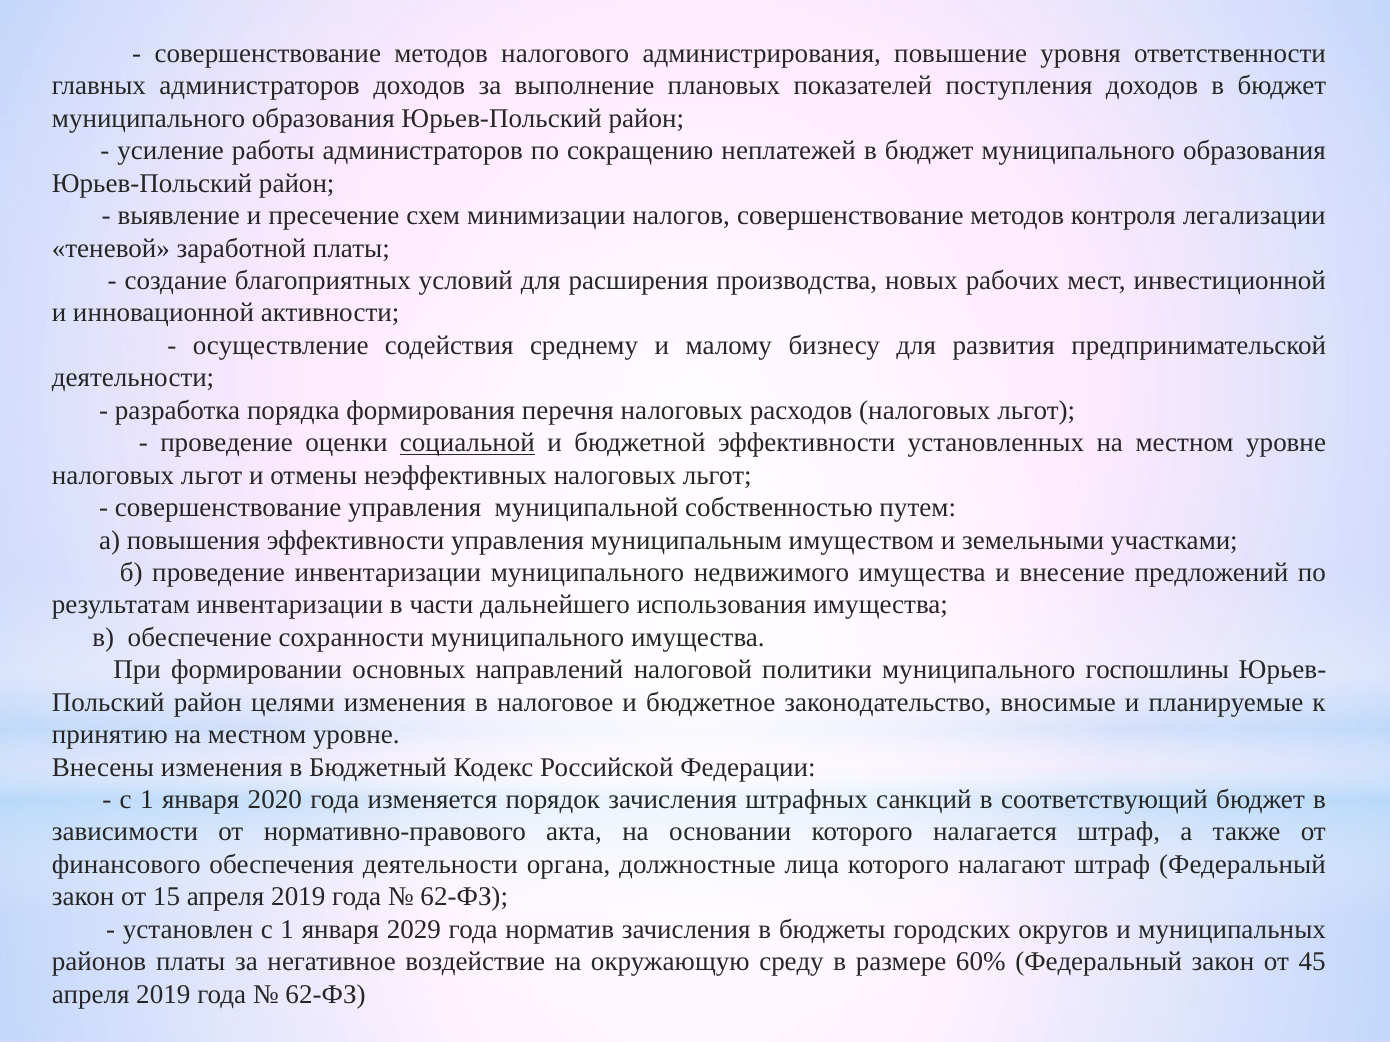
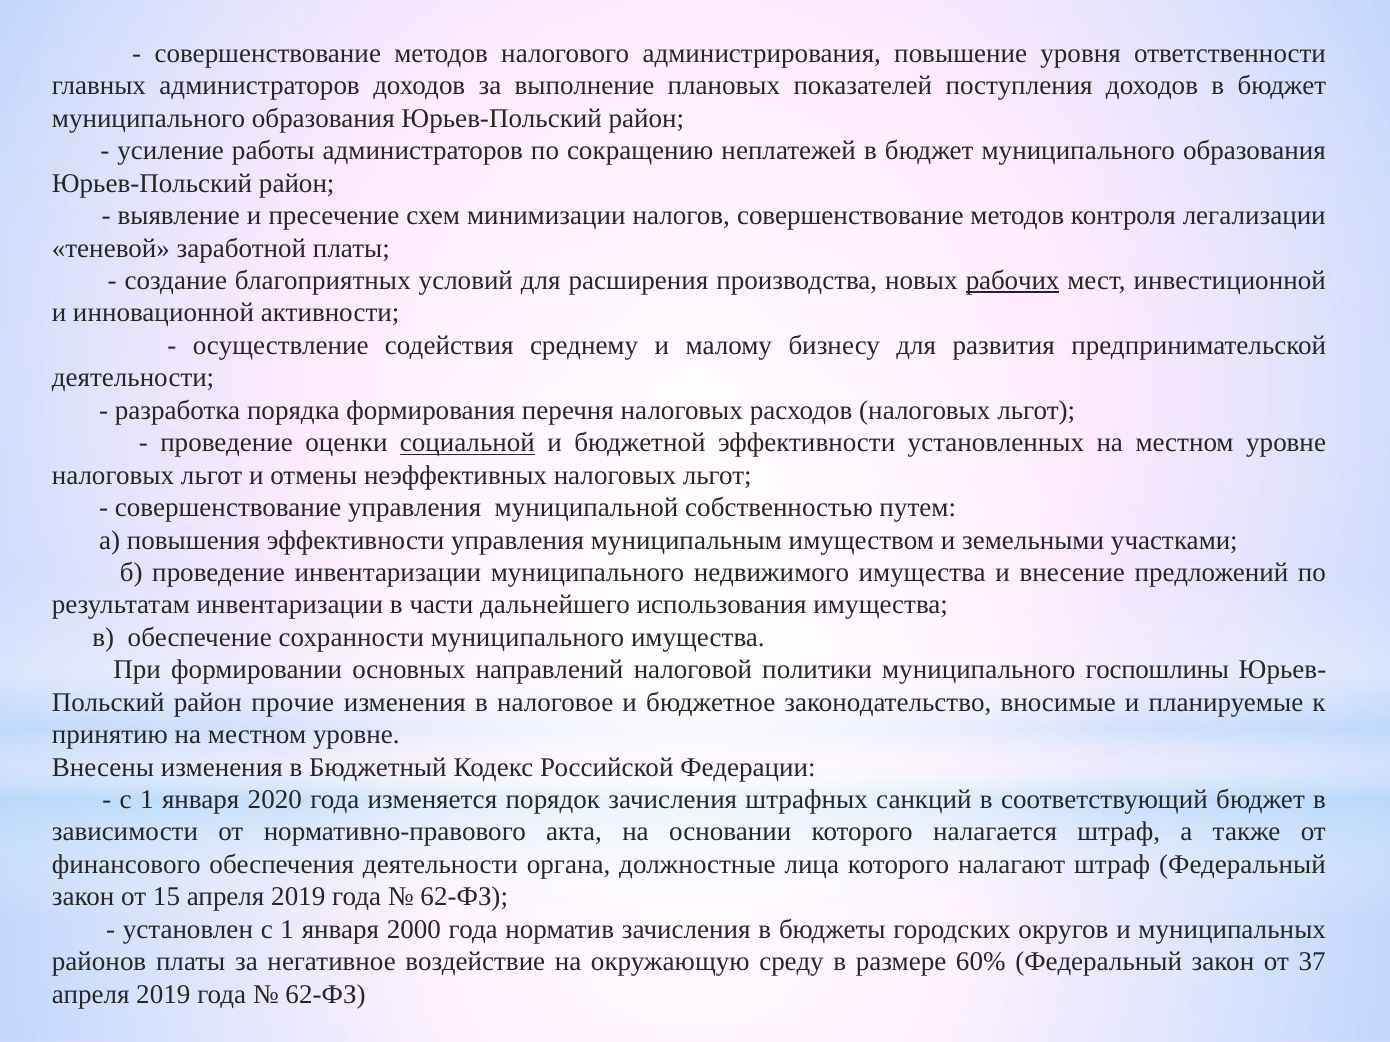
рабочих underline: none -> present (1013, 281)
целями: целями -> прочие (293, 703)
2029: 2029 -> 2000 (414, 930)
45: 45 -> 37 (1312, 962)
